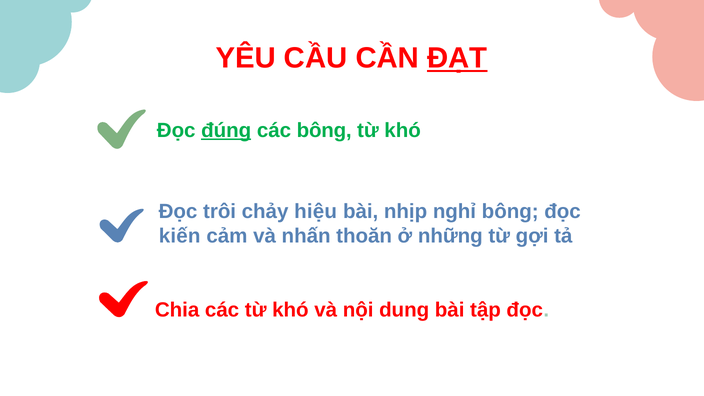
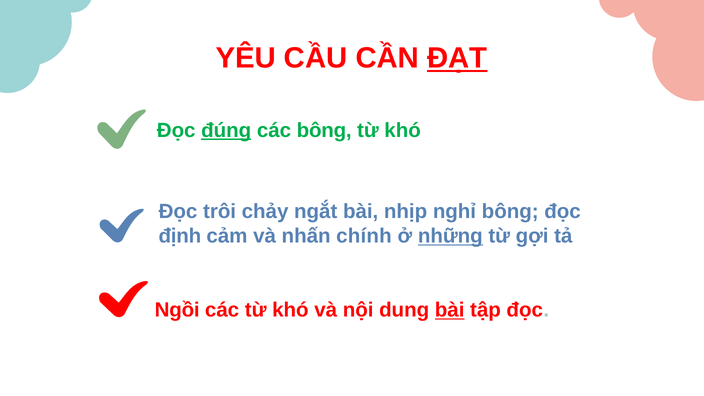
hiệu: hiệu -> ngắt (316, 211)
kiến: kiến -> định (180, 236)
thoăn: thoăn -> chính (364, 236)
những underline: none -> present (450, 236)
Chia: Chia -> Ngồi (177, 310)
bài underline: none -> present (450, 310)
